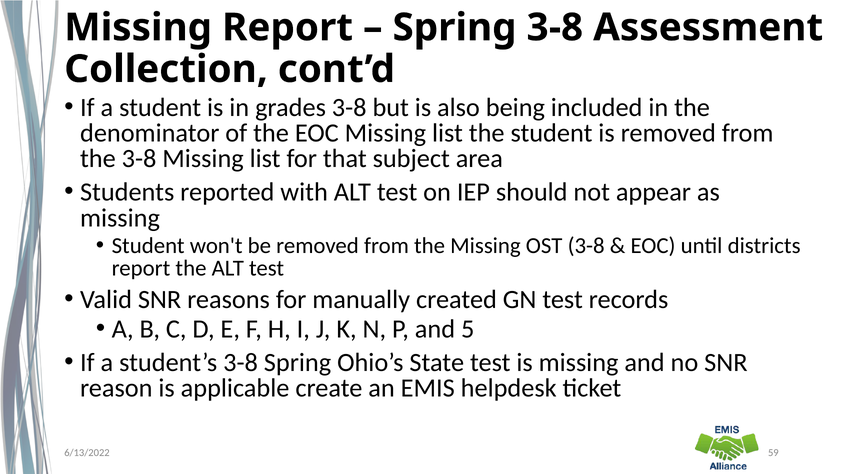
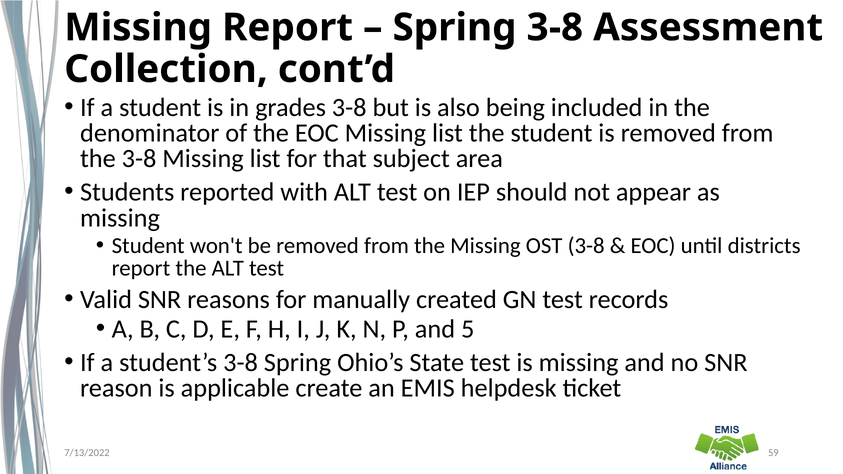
6/13/2022: 6/13/2022 -> 7/13/2022 (87, 453)
